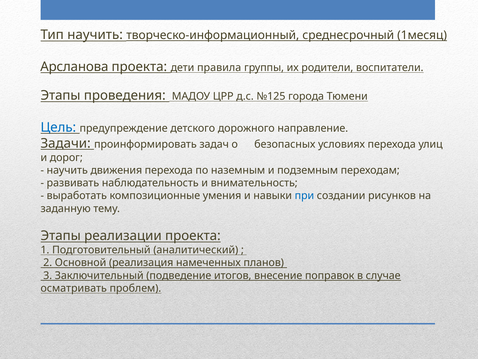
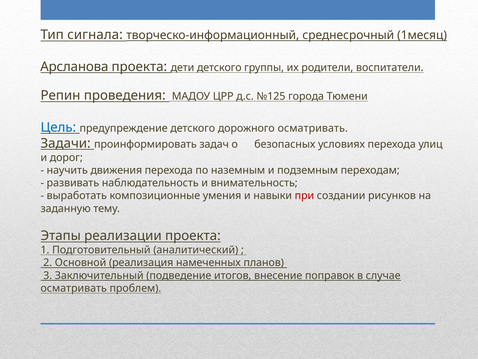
Тип научить: научить -> сигнала (95, 35)
дети правила: правила -> детского (219, 68)
Этапы: Этапы -> Репин (60, 95)
дорожного направление: направление -> осматривать (313, 128)
при colour: blue -> red (304, 196)
